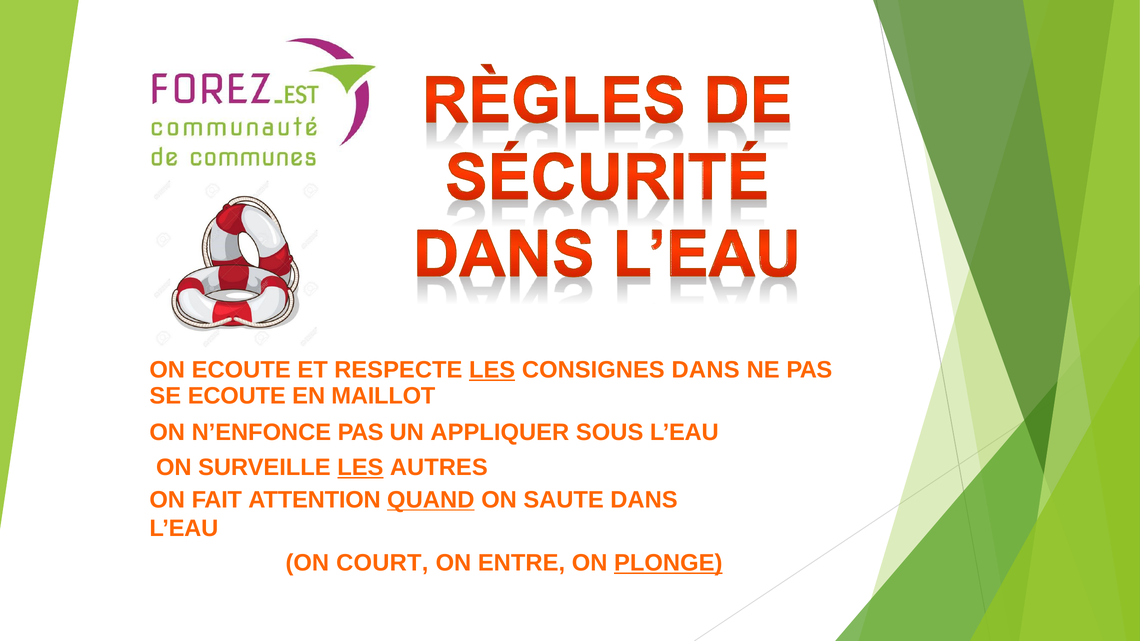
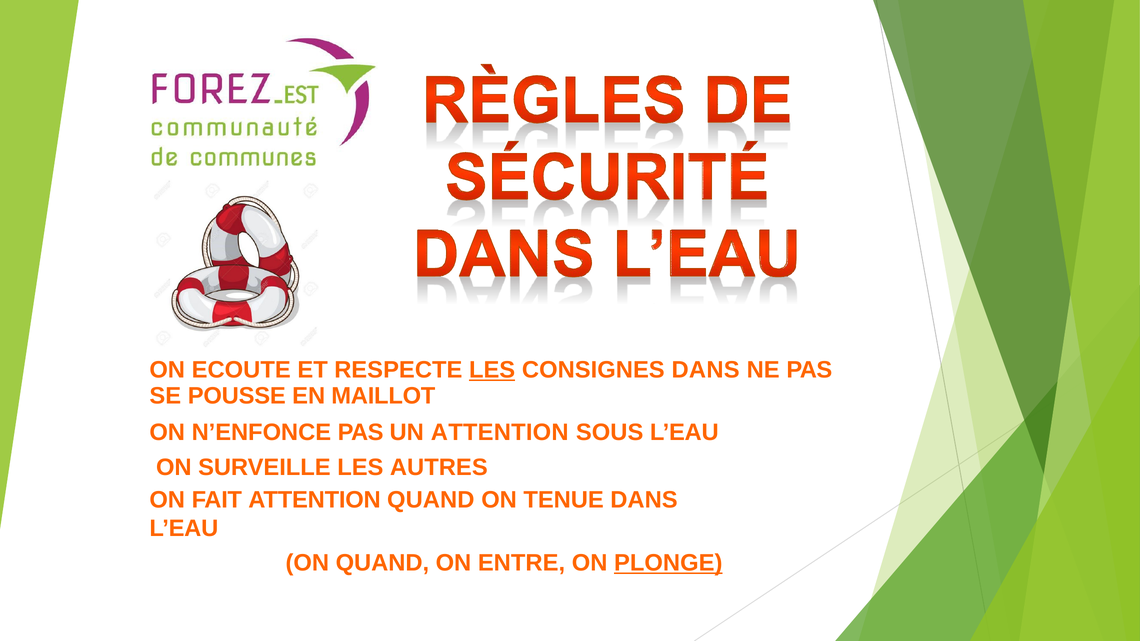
SE ECOUTE: ECOUTE -> POUSSE (237, 396)
UN APPLIQUER: APPLIQUER -> ATTENTION (500, 433)
LES underline: present -> none (360, 468)
QUAND underline: present -> none (431, 500)
SAUTE: SAUTE -> TENUE (564, 500)
ON COURT: COURT -> QUAND (382, 563)
